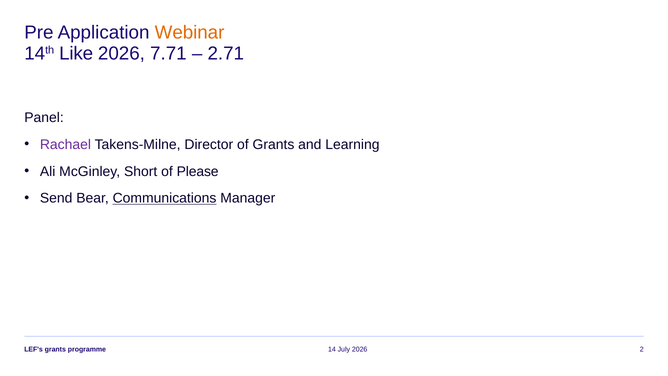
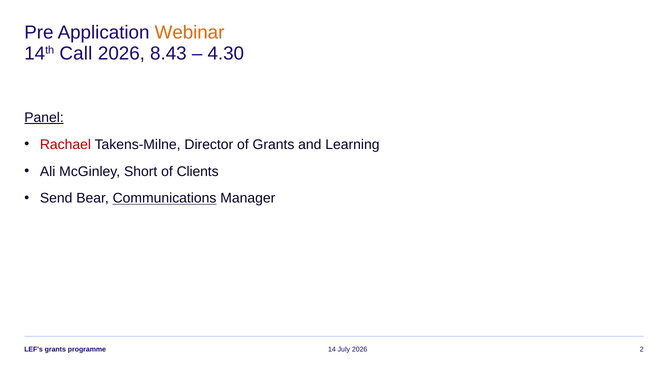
Like: Like -> Call (76, 53)
7.71: 7.71 -> 8.43 (168, 53)
2.71: 2.71 -> 4.30 (226, 53)
Panel underline: none -> present (44, 118)
Rachael colour: purple -> red (65, 144)
Please: Please -> Clients (198, 171)
